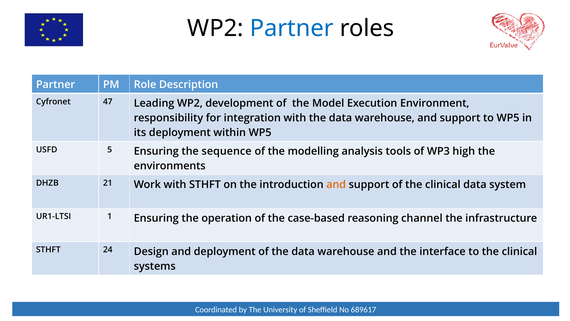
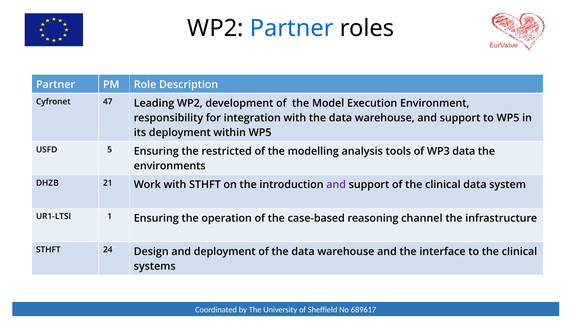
sequence: sequence -> restricted (227, 151)
WP3 high: high -> data (464, 151)
and colour: orange -> purple (336, 185)
